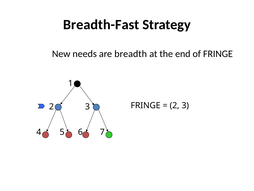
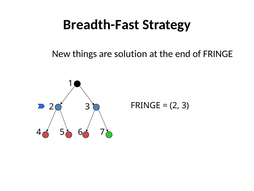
needs: needs -> things (85, 54)
breadth: breadth -> solution (131, 54)
